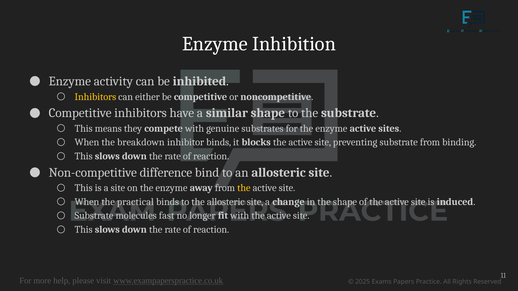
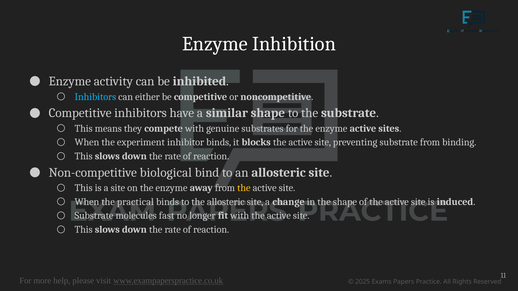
Inhibitors colour: yellow -> light blue (95, 97)
breakdown: breakdown -> experiment (141, 143)
difference: difference -> biological (166, 173)
